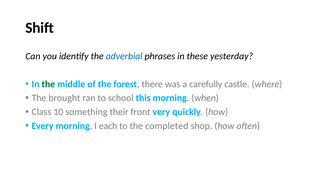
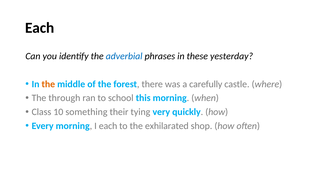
Shift: Shift -> Each (40, 28)
the colour: green -> orange (48, 84)
brought: brought -> through (64, 98)
front: front -> tying (140, 112)
completed: completed -> exhilarated (167, 126)
